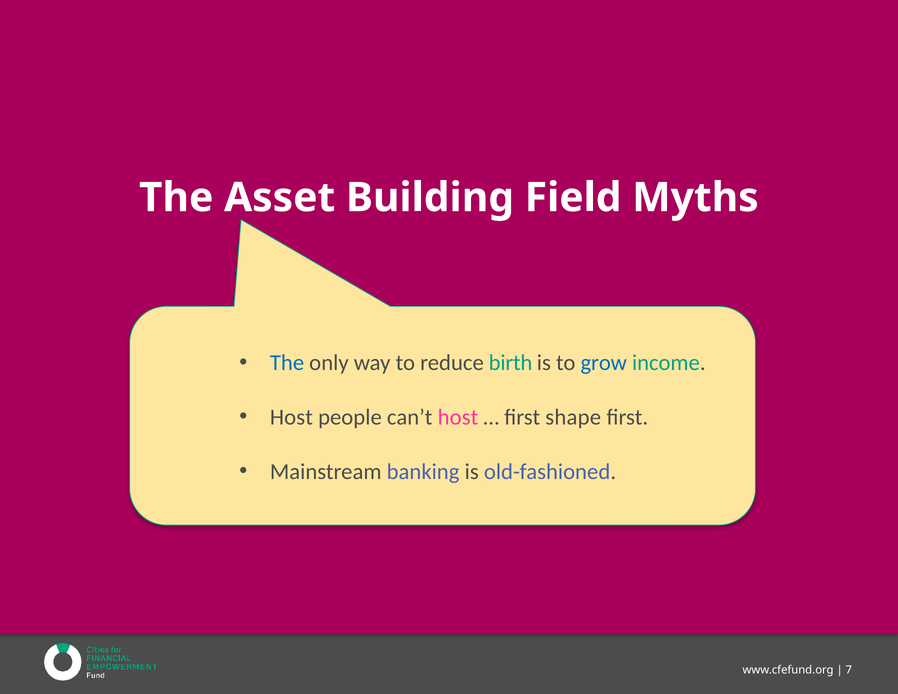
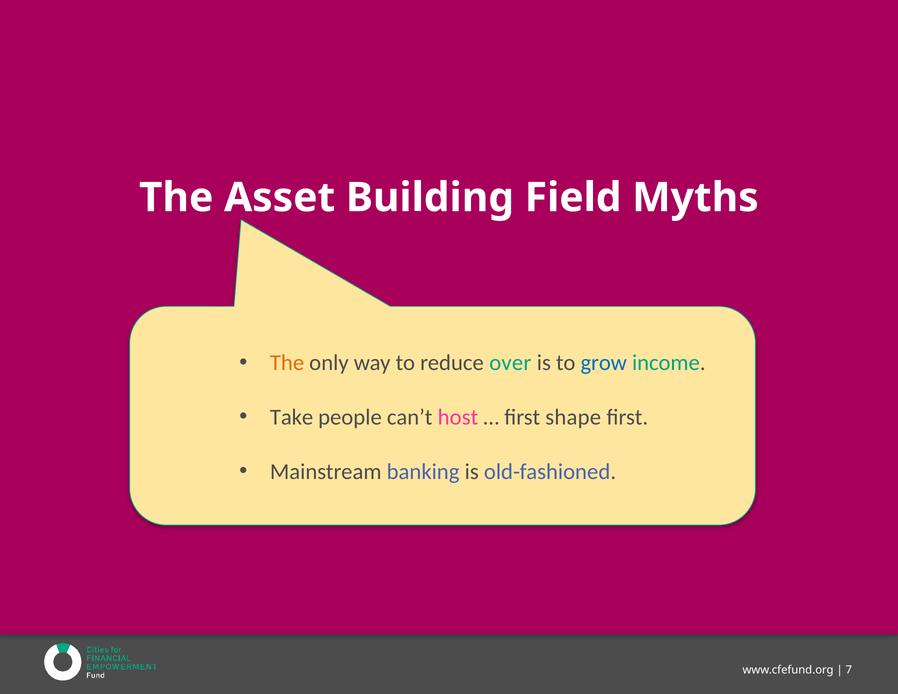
The colour: blue -> orange (287, 363)
birth: birth -> over (510, 363)
Host: Host -> Take (292, 417)
